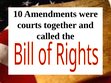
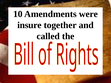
courts: courts -> insure (29, 25)
